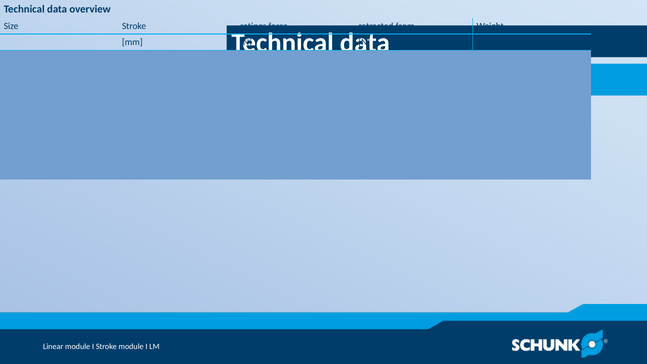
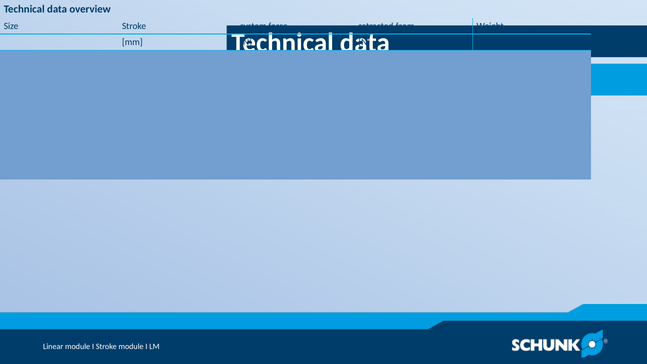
ratings: ratings -> system (253, 26)
